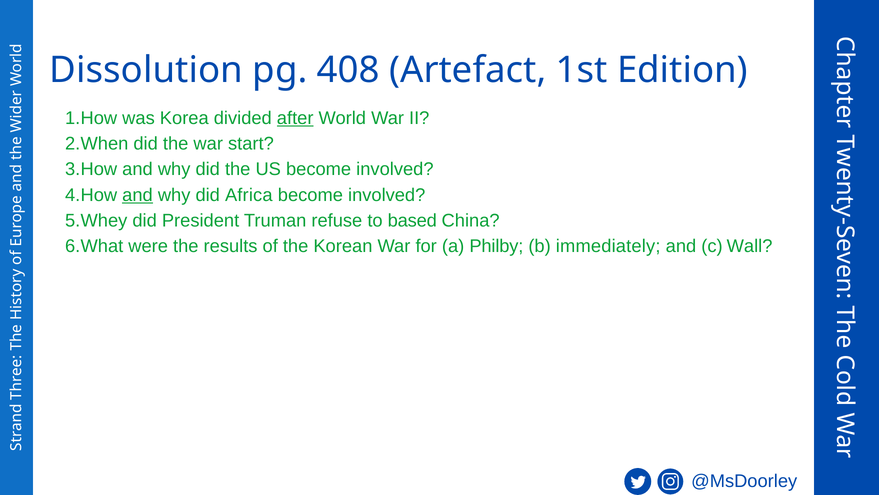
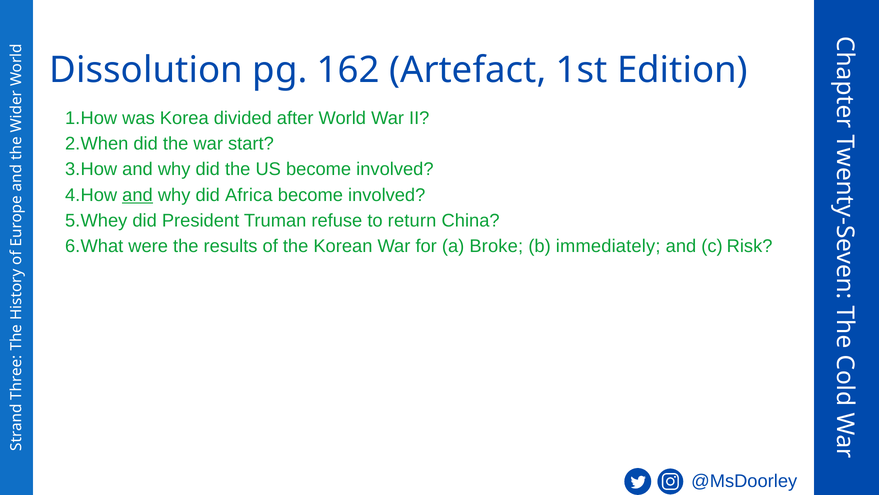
408: 408 -> 162 (348, 70)
after underline: present -> none (295, 118)
based: based -> return (412, 220)
Philby: Philby -> Broke (496, 246)
Wall: Wall -> Risk (750, 246)
